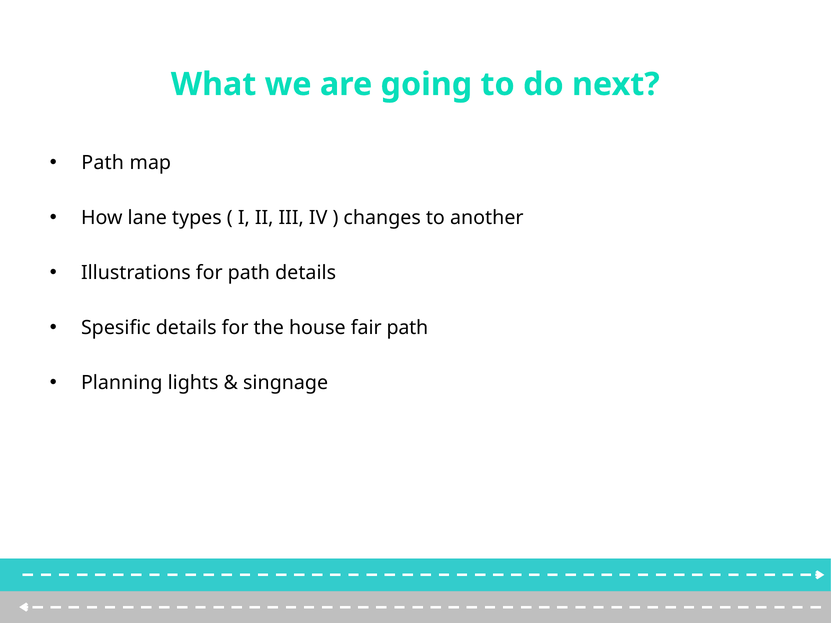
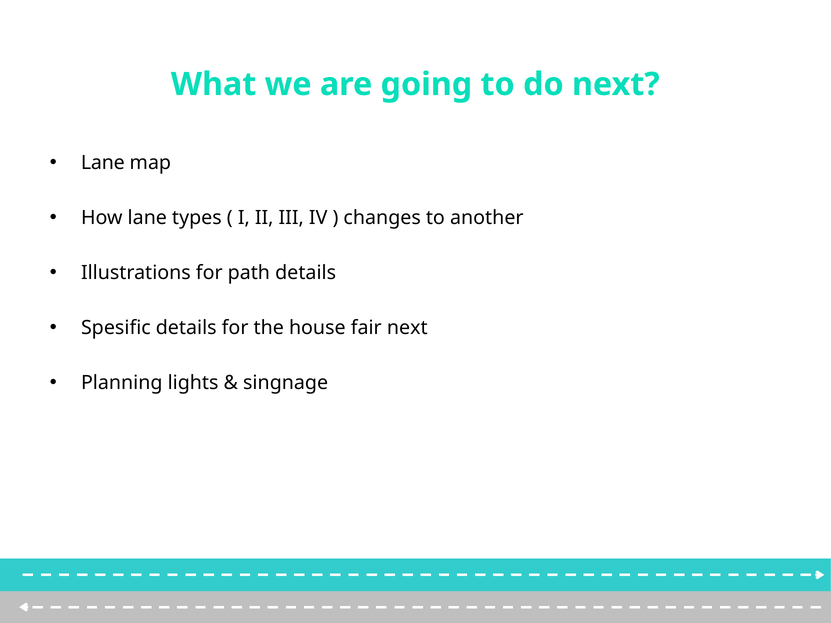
Path: Path -> Lane (103, 163)
fair path: path -> next (407, 328)
